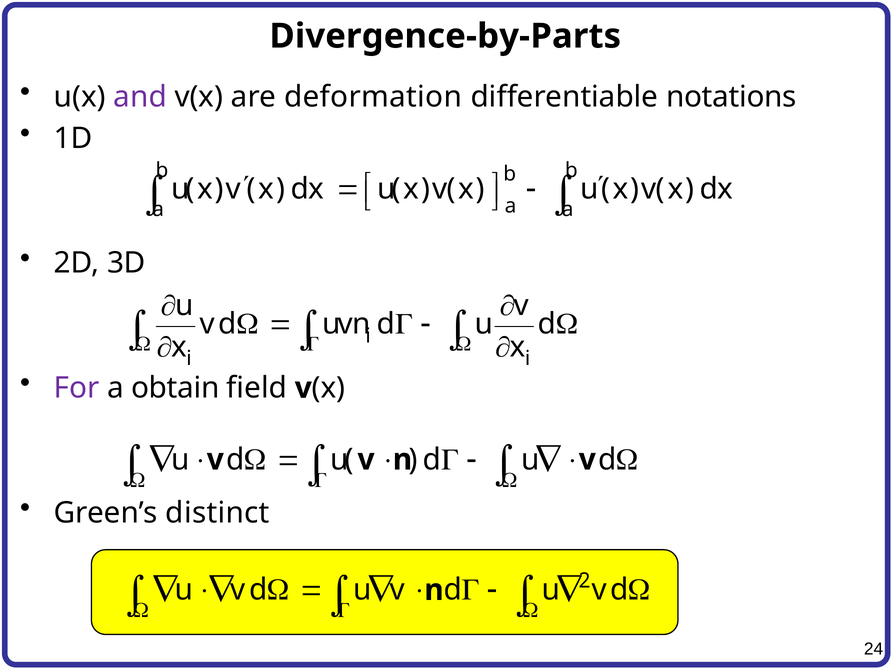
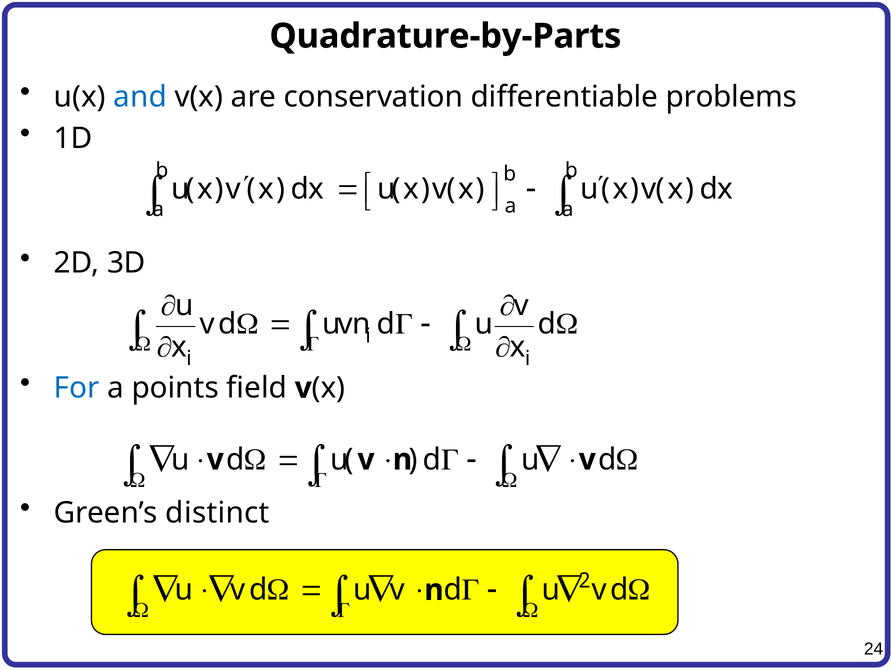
Divergence-by-Parts: Divergence-by-Parts -> Quadrature-by-Parts (445, 36)
and colour: purple -> blue (140, 97)
deformation: deformation -> conservation (373, 97)
notations: notations -> problems (731, 97)
For colour: purple -> blue (77, 388)
obtain: obtain -> points (175, 388)
